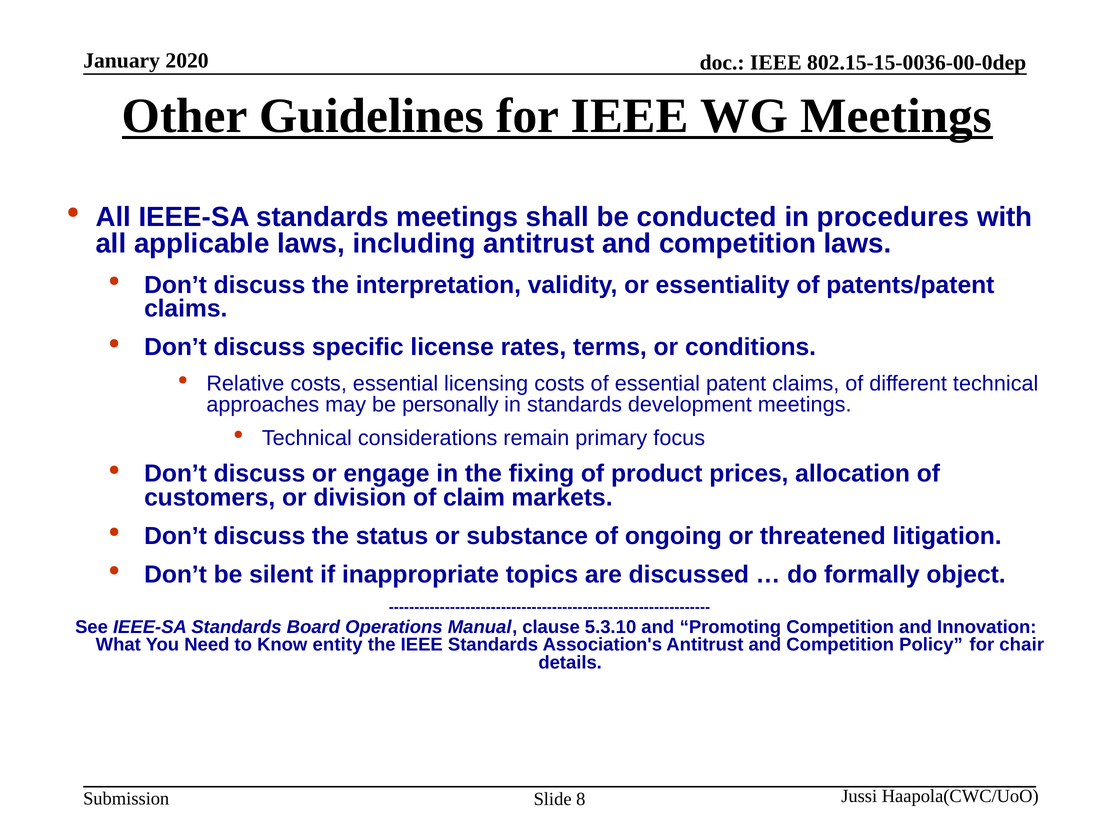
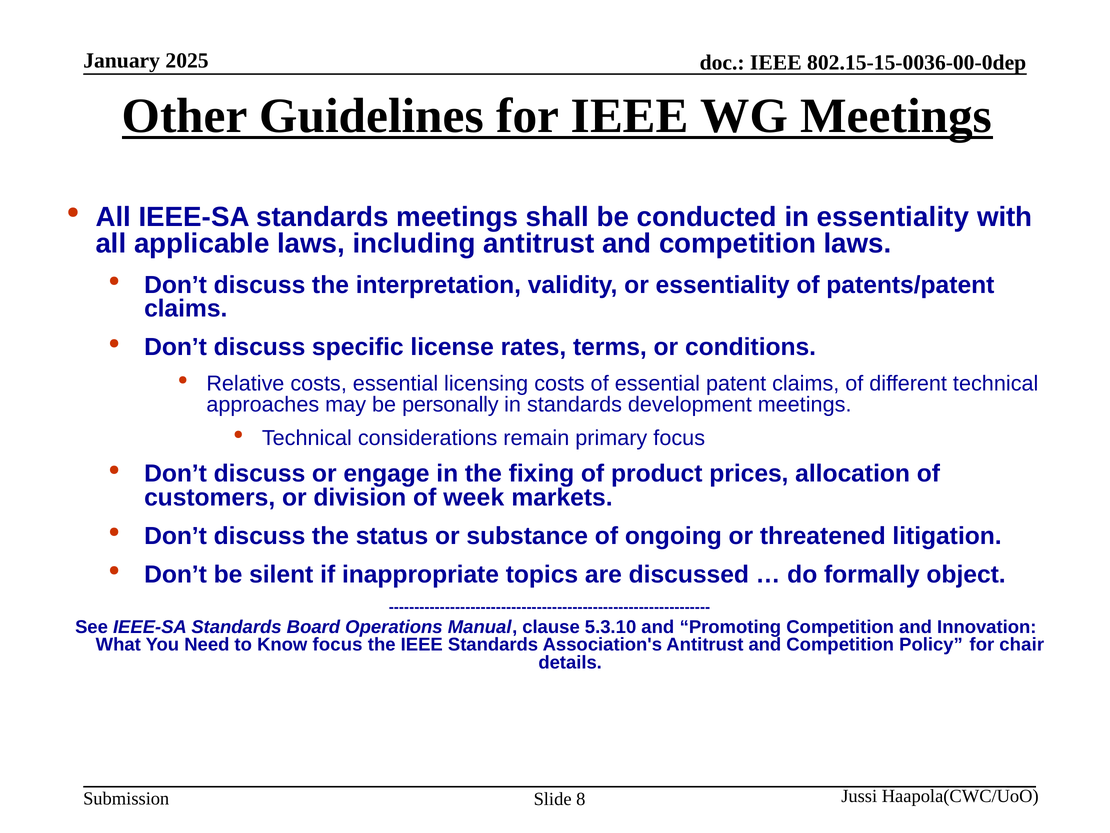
2020: 2020 -> 2025 (187, 61)
in procedures: procedures -> essentiality (893, 217)
claim: claim -> week (474, 497)
Know entity: entity -> focus (338, 644)
